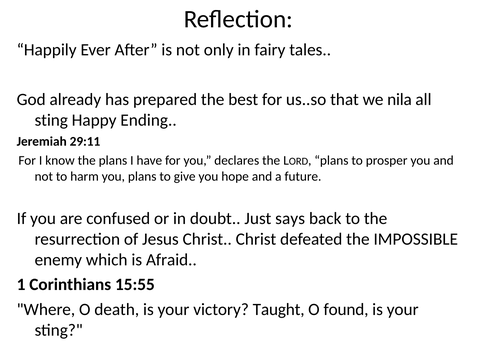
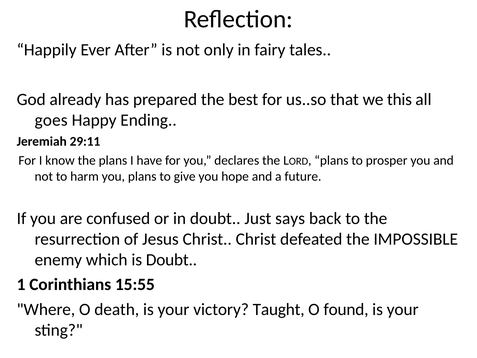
nila: nila -> this (400, 100)
sting: sting -> goes (51, 120)
is Afraid: Afraid -> Doubt (171, 260)
